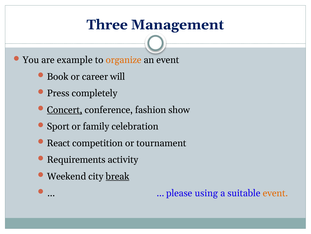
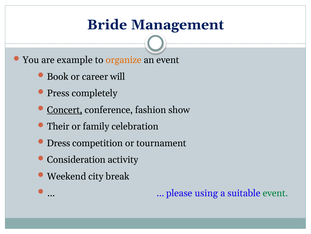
Three: Three -> Bride (107, 25)
Sport: Sport -> Their (58, 126)
React: React -> Dress (58, 143)
Requirements: Requirements -> Consideration (76, 159)
break underline: present -> none (117, 176)
event colour: orange -> green (275, 192)
